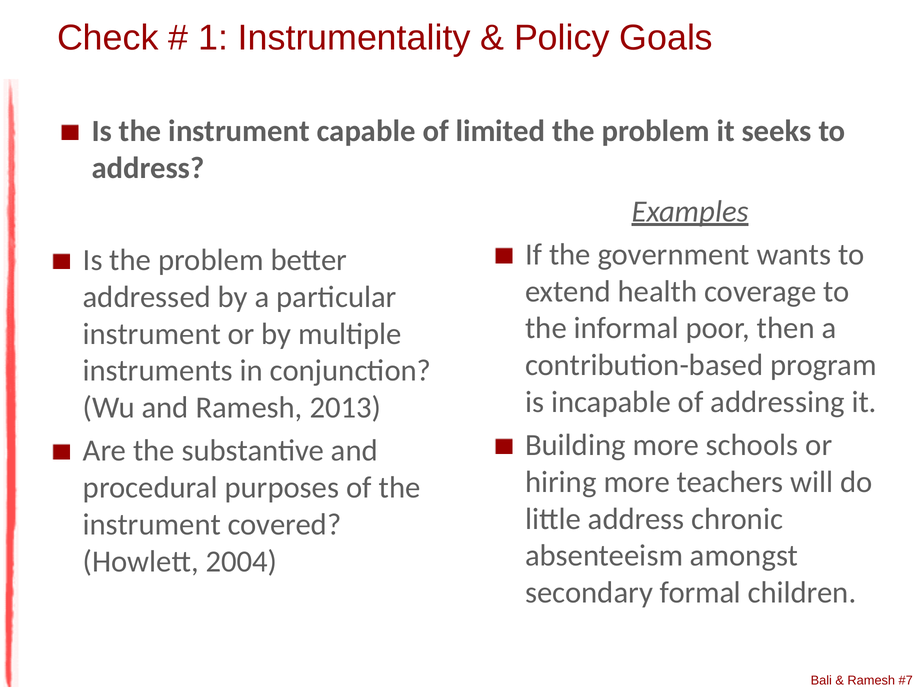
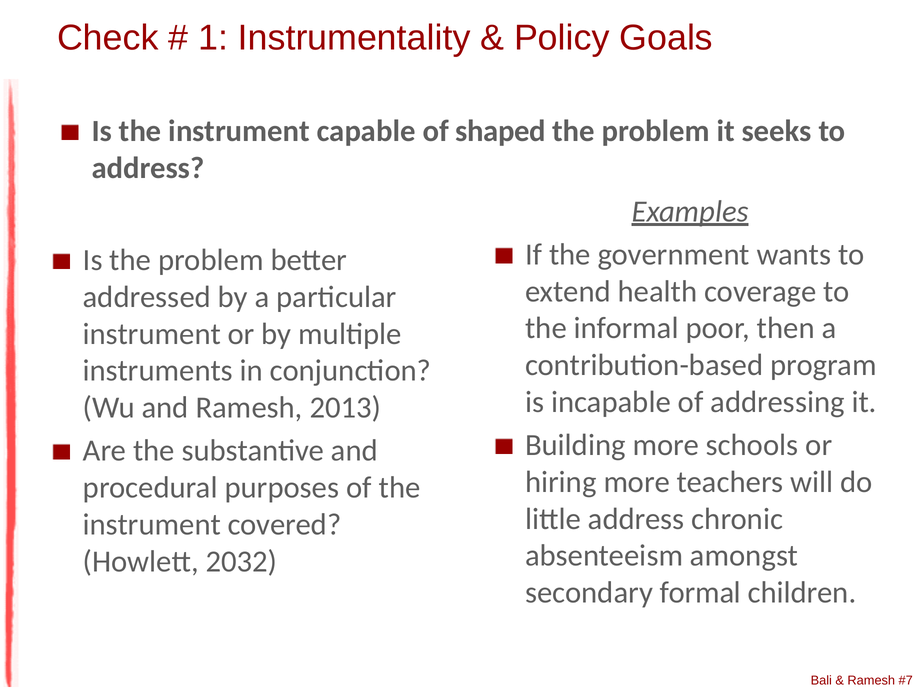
limited: limited -> shaped (501, 131)
2004: 2004 -> 2032 (241, 561)
